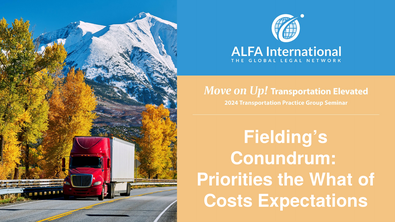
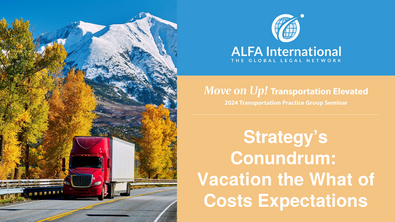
Fielding’s: Fielding’s -> Strategy’s (286, 137)
Priorities: Priorities -> Vacation (235, 180)
